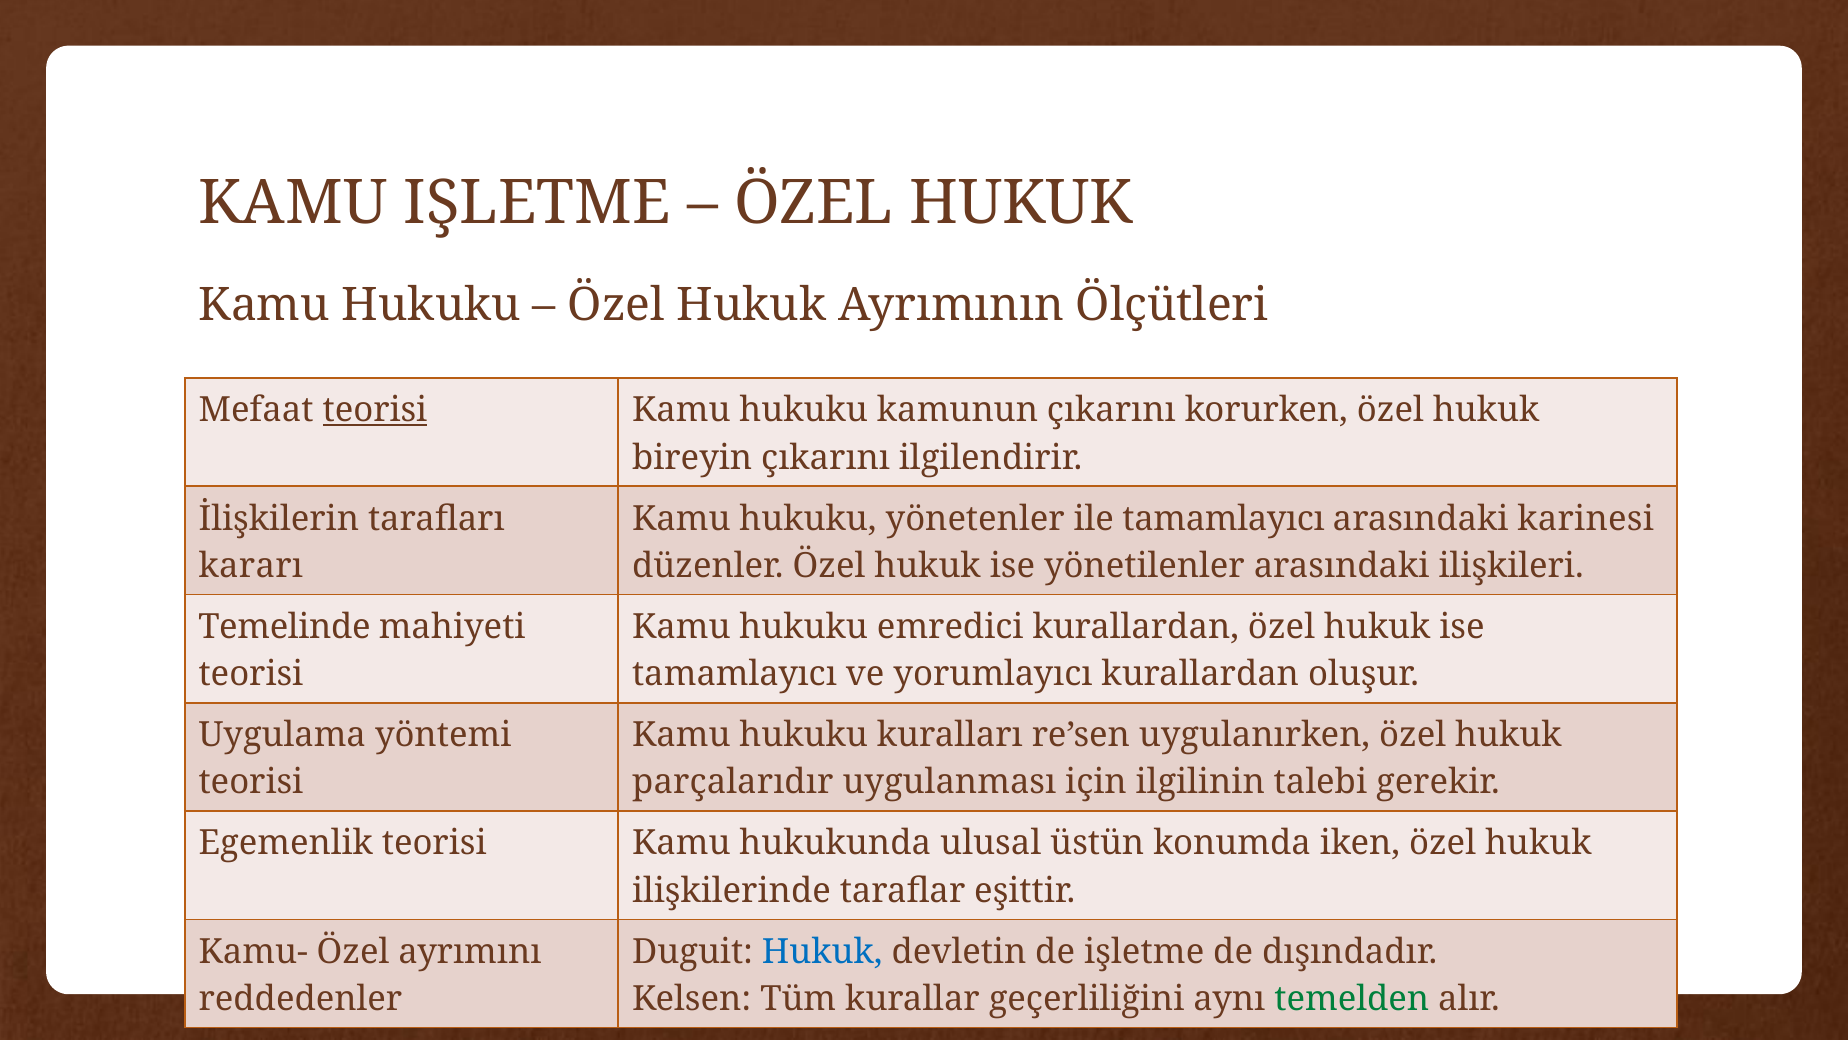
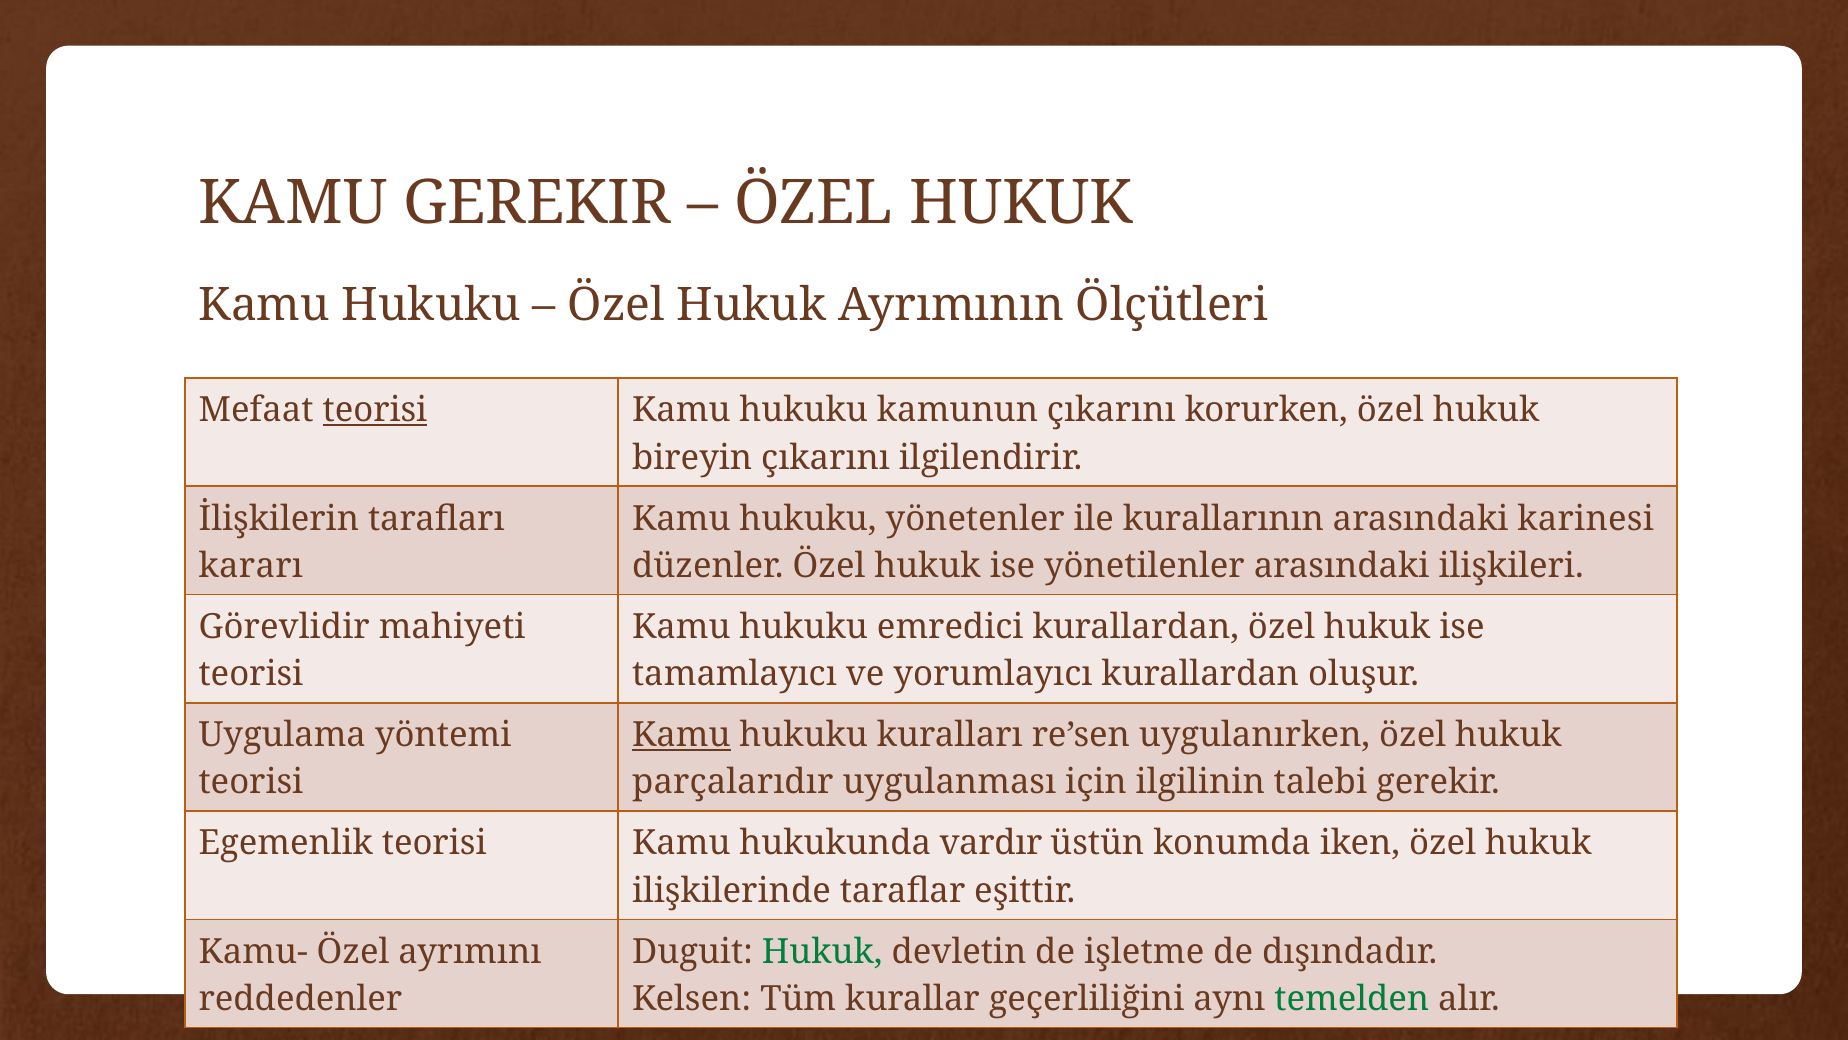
KAMU IŞLETME: IŞLETME -> GEREKIR (537, 203)
ile tamamlayıcı: tamamlayıcı -> kurallarının (1223, 519)
Temelinde: Temelinde -> Görevlidir (284, 627)
Kamu underline: none -> present (681, 735)
ulusal: ulusal -> vardır (991, 843)
Hukuk colour: blue -> green (822, 952)
